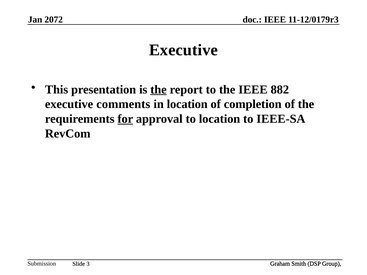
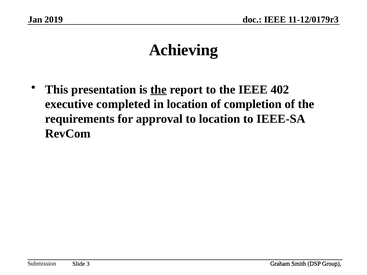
2072: 2072 -> 2019 (54, 20)
Executive: Executive -> Achieving (184, 50)
882: 882 -> 402 (280, 90)
comments: comments -> completed (123, 104)
for underline: present -> none (125, 119)
